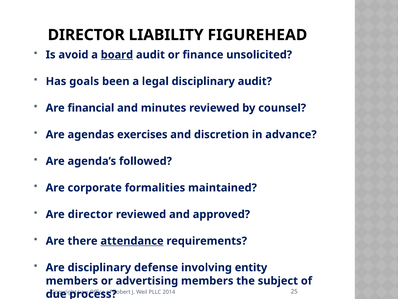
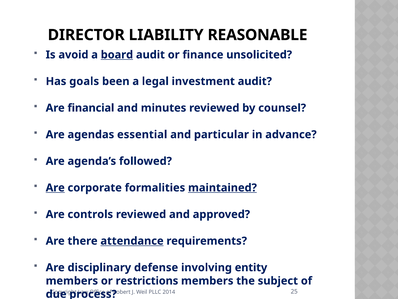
FIGUREHEAD: FIGUREHEAD -> REASONABLE (258, 35)
legal disciplinary: disciplinary -> investment (203, 81)
exercises: exercises -> essential (142, 134)
discretion: discretion -> particular (221, 134)
Are underline: none -> present (55, 187)
maintained underline: none -> present (222, 187)
Are director: director -> controls (90, 214)
advertising: advertising -> restrictions (147, 280)
